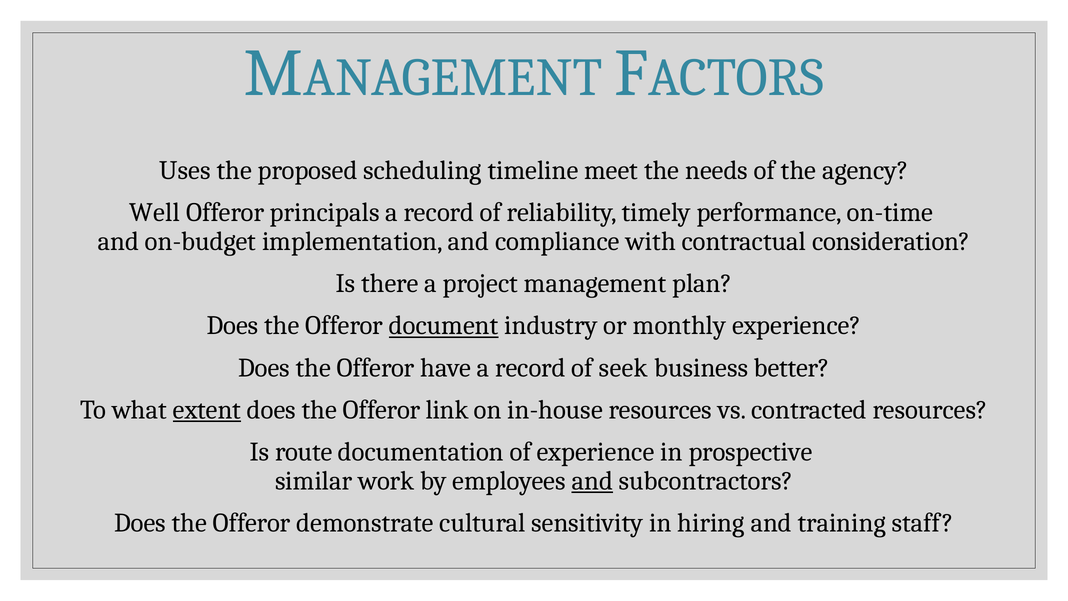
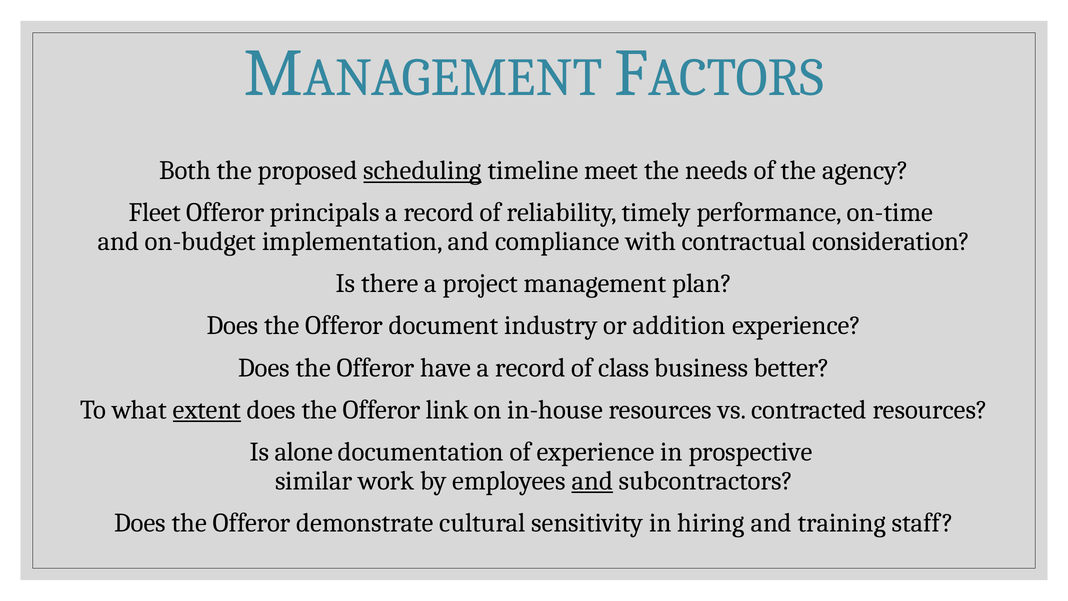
Uses: Uses -> Both (185, 170)
scheduling underline: none -> present (422, 170)
Well: Well -> Fleet (155, 213)
document underline: present -> none (444, 326)
monthly: monthly -> addition (679, 326)
seek: seek -> class (624, 368)
route: route -> alone (304, 452)
